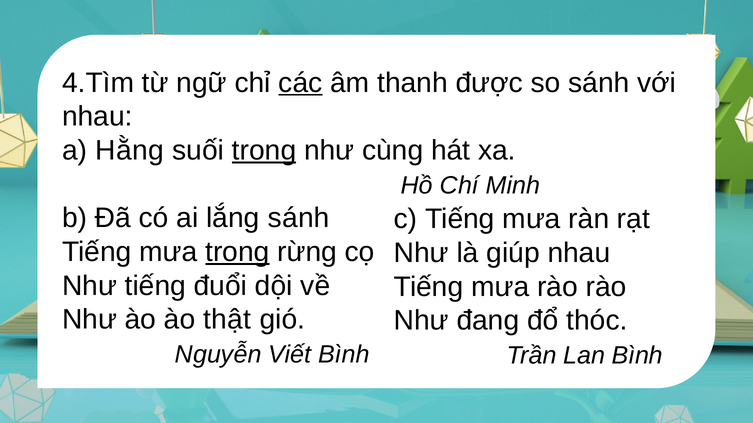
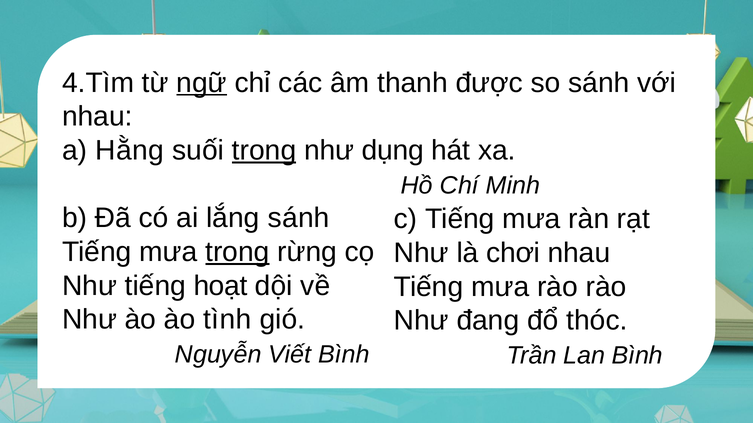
ngữ underline: none -> present (202, 83)
các underline: present -> none (300, 83)
cùng: cùng -> dụng (393, 151)
giúp: giúp -> chơi (513, 253)
đuổi: đuổi -> hoạt (221, 286)
thật: thật -> tình (227, 320)
